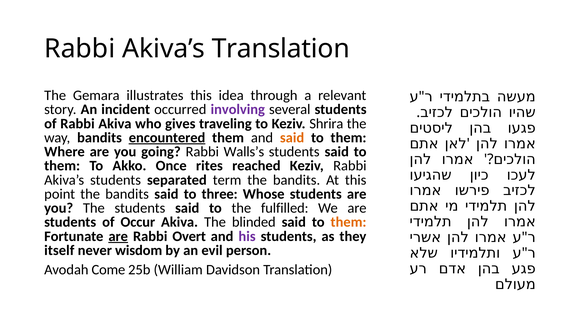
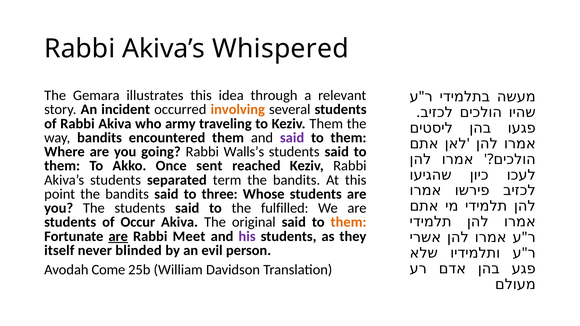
Akiva’s Translation: Translation -> Whispered (280, 49)
involving colour: purple -> orange (238, 110)
gives: gives -> army (180, 124)
Keziv Shrira: Shrira -> Them (326, 124)
encountered underline: present -> none (167, 138)
said colour: orange -> purple (292, 138)
rites: rites -> sent (209, 166)
blinded: blinded -> original (254, 222)
Overt: Overt -> Meet (189, 236)
wisdom: wisdom -> blinded (139, 251)
